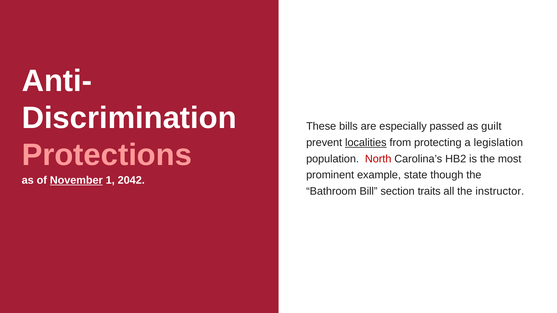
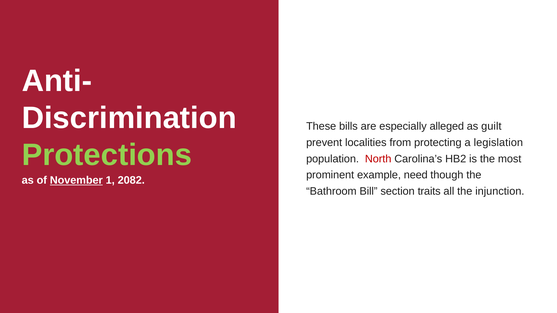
passed: passed -> alleged (447, 127)
localities underline: present -> none (366, 143)
Protections colour: pink -> light green (107, 155)
state: state -> need (416, 175)
2042: 2042 -> 2082 (131, 180)
instructor: instructor -> injunction (500, 191)
